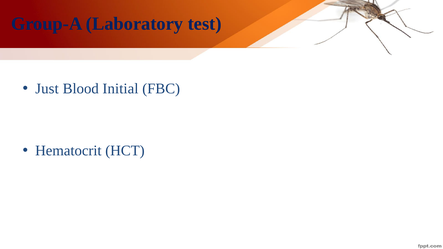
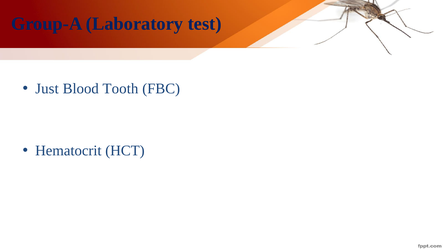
Initial: Initial -> Tooth (120, 89)
